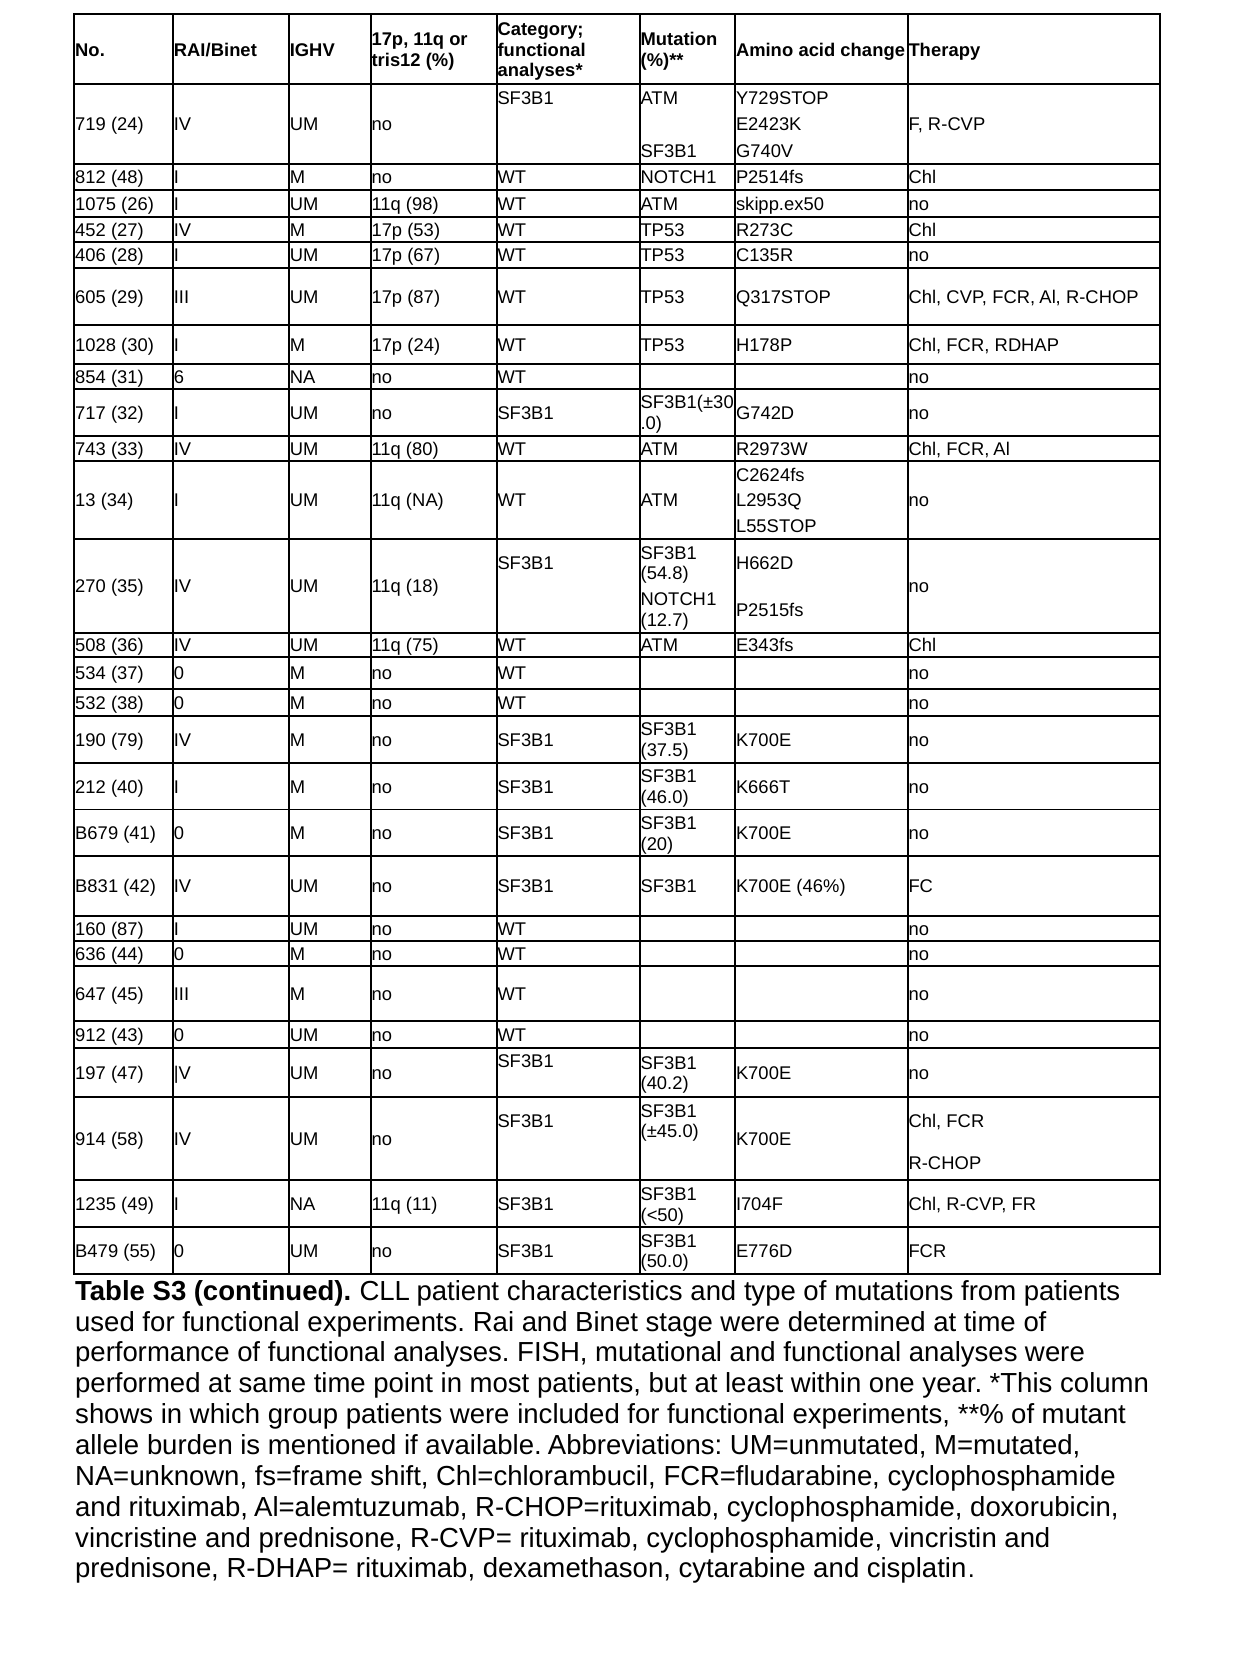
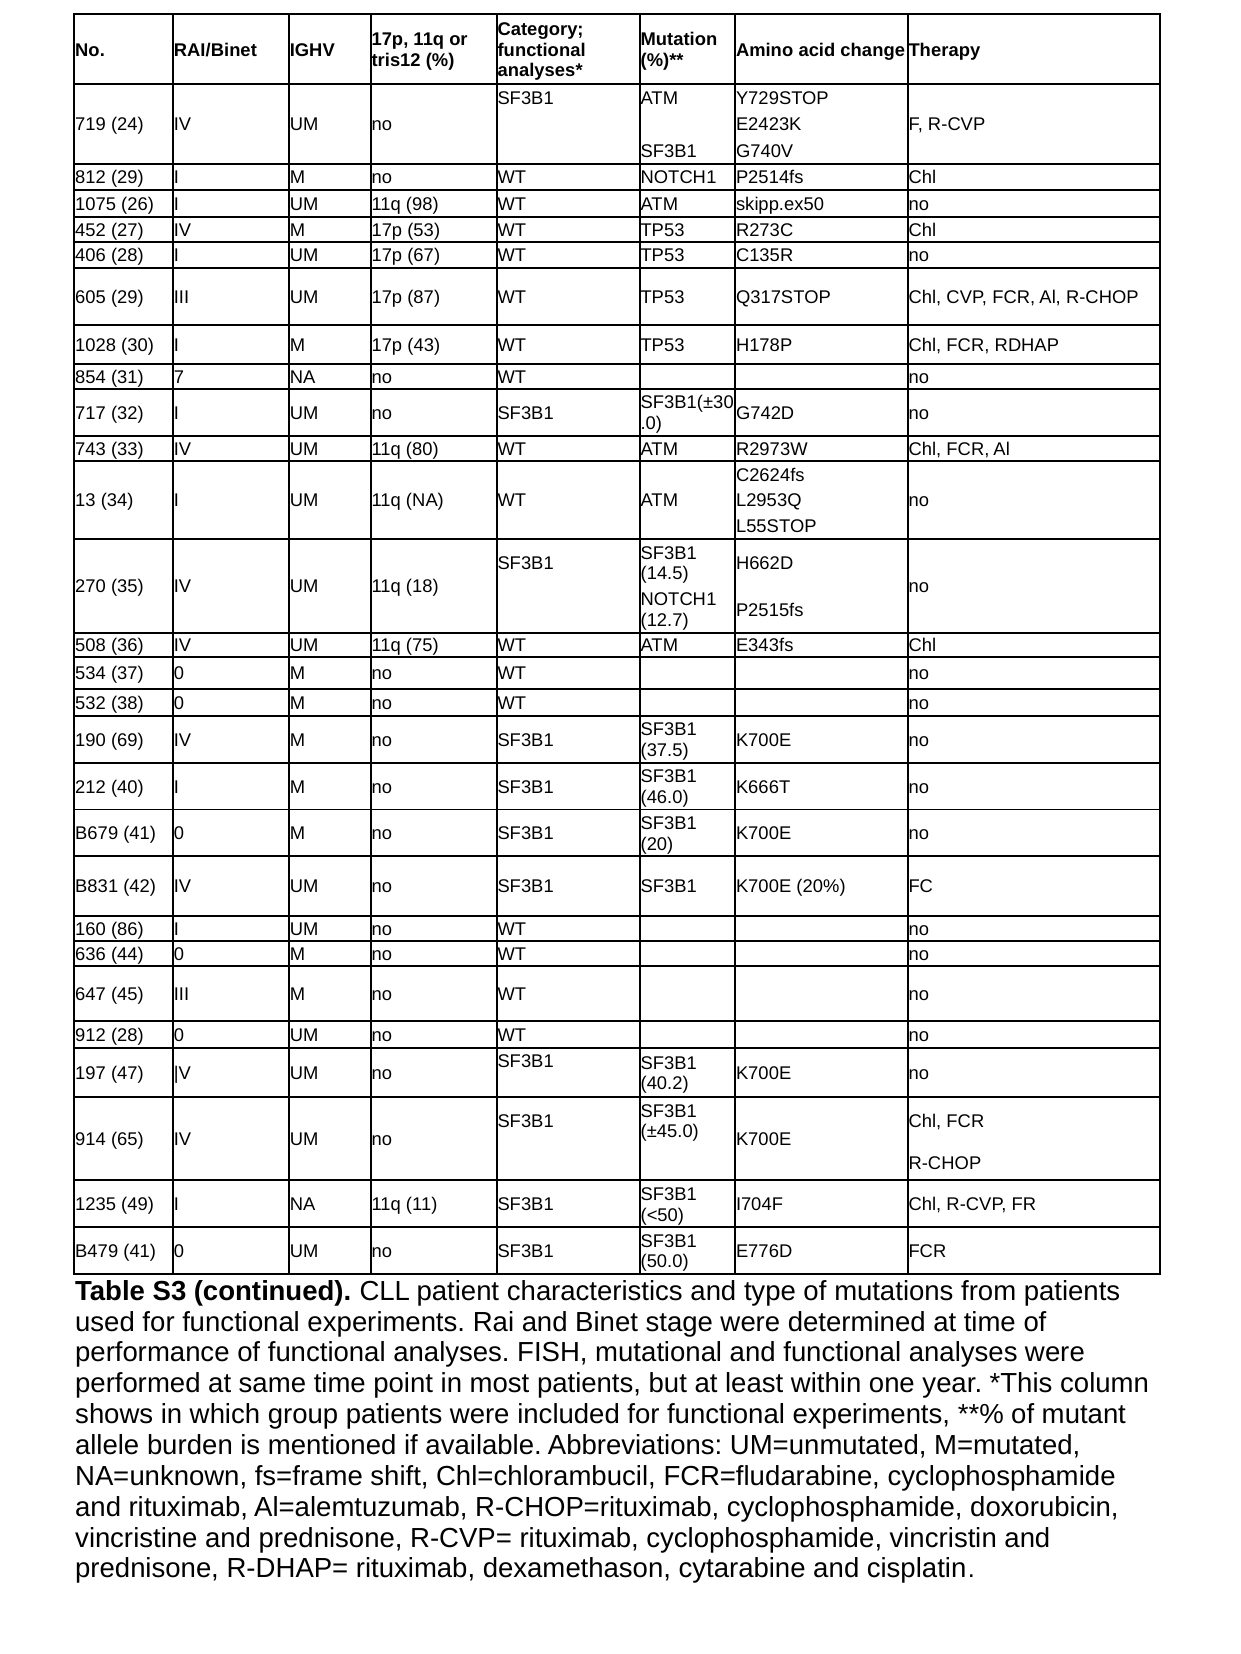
812 48: 48 -> 29 (127, 178)
17p 24: 24 -> 43 (424, 345)
6: 6 -> 7 (179, 377)
54.8: 54.8 -> 14.5 (665, 574)
79: 79 -> 69 (127, 740)
46%: 46% -> 20% (821, 887)
160 87: 87 -> 86 (127, 929)
912 43: 43 -> 28 (127, 1036)
58: 58 -> 65 (127, 1140)
B479 55: 55 -> 41 (140, 1252)
